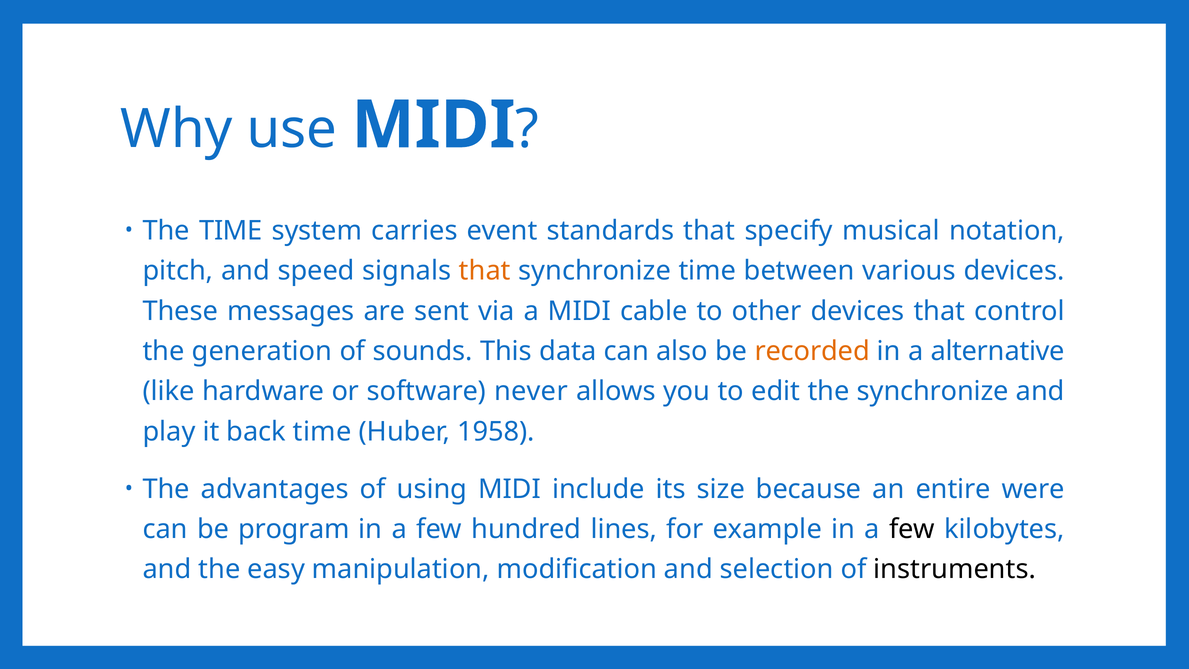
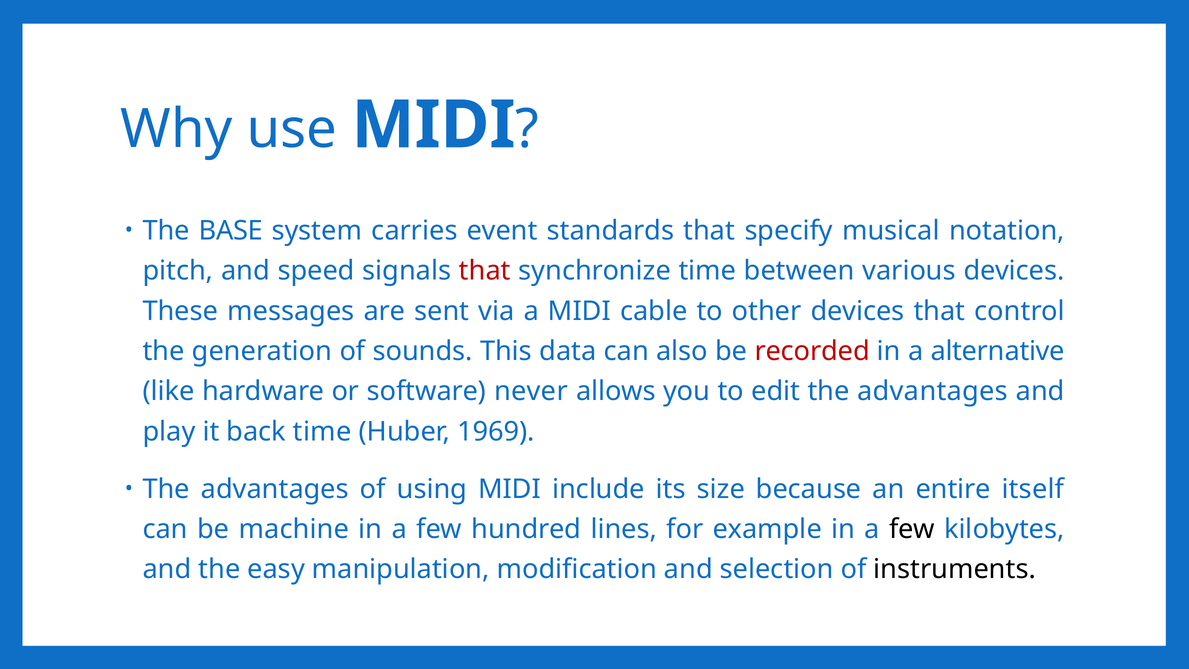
The TIME: TIME -> BASE (231, 231)
that colour: orange -> red (485, 271)
recorded colour: orange -> red (812, 351)
edit the synchronize: synchronize -> advantages (933, 391)
1958: 1958 -> 1969 (496, 431)
were: were -> itself (1033, 489)
program: program -> machine (294, 529)
